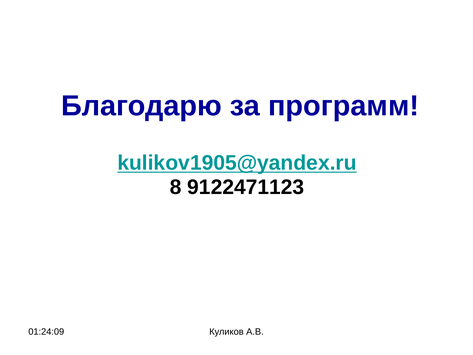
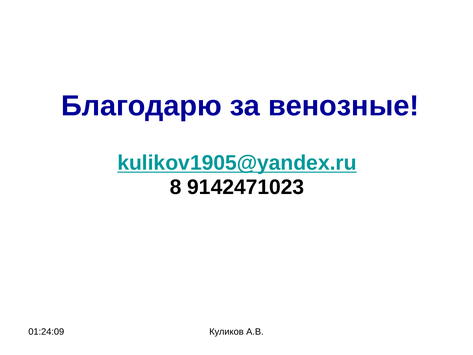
программ: программ -> венозные (344, 106)
9122471123: 9122471123 -> 9142471023 (246, 187)
